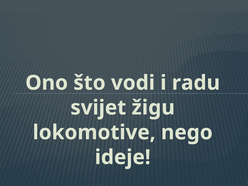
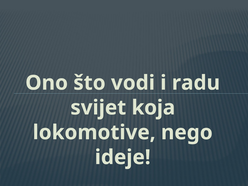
žigu: žigu -> koja (153, 108)
